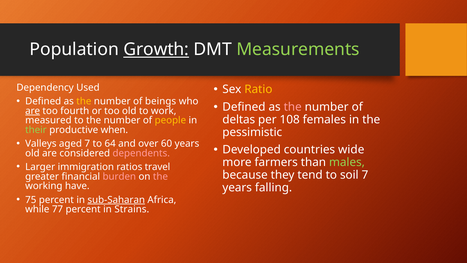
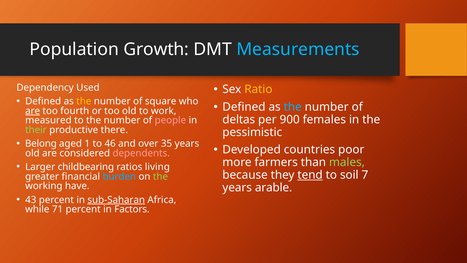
Growth underline: present -> none (156, 49)
Measurements colour: light green -> light blue (298, 49)
beings: beings -> square (161, 101)
the colour: pink -> light blue (293, 107)
108: 108 -> 900 (290, 119)
people colour: yellow -> pink (170, 120)
when: when -> there (114, 130)
Valleys: Valleys -> Belong (41, 144)
aged 7: 7 -> 1 (87, 144)
64: 64 -> 46 (110, 144)
60: 60 -> 35 (167, 144)
wide: wide -> poor (351, 150)
immigration: immigration -> childbearing (86, 167)
travel: travel -> living (157, 167)
tend underline: none -> present (310, 175)
burden colour: pink -> light blue (119, 176)
the colour: pink -> light green (160, 176)
falling: falling -> arable (274, 187)
75: 75 -> 43 (31, 200)
77: 77 -> 71 (57, 209)
Strains: Strains -> Factors (132, 209)
